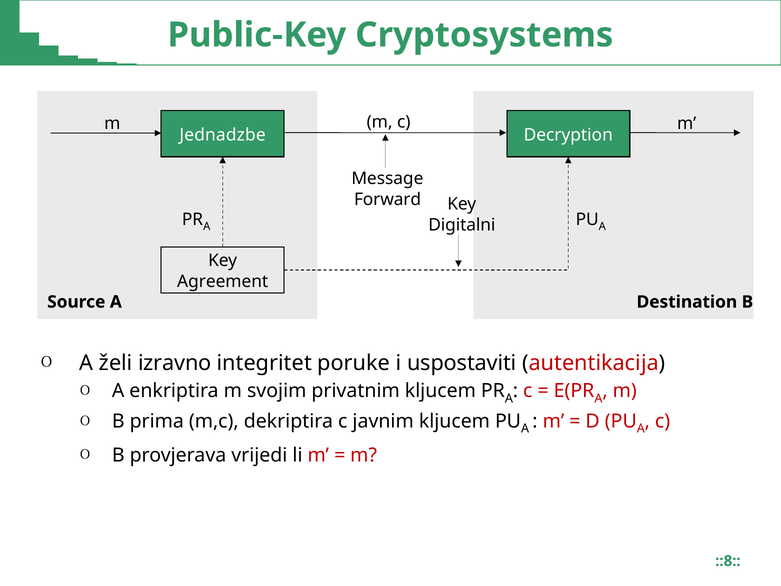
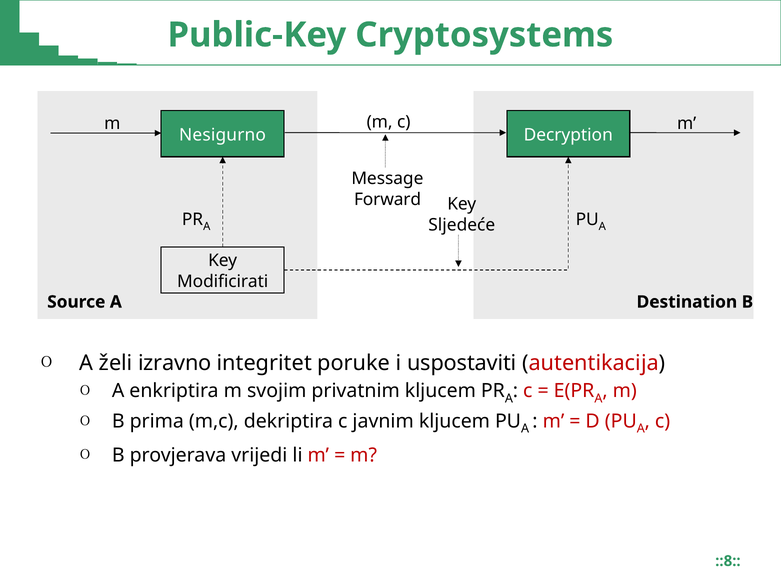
Jednadzbe: Jednadzbe -> Nesigurno (223, 135)
Digitalni: Digitalni -> Sljedeće (462, 225)
Agreement: Agreement -> Modificirati (223, 281)
